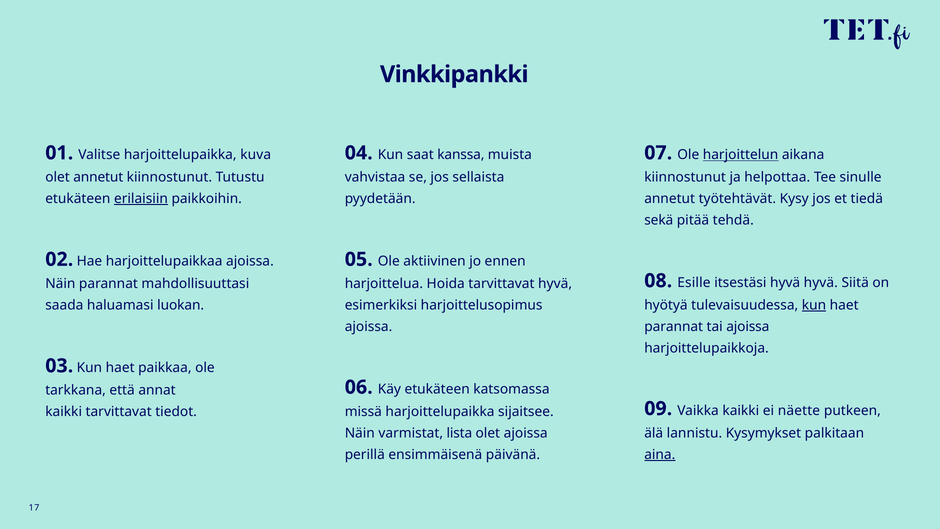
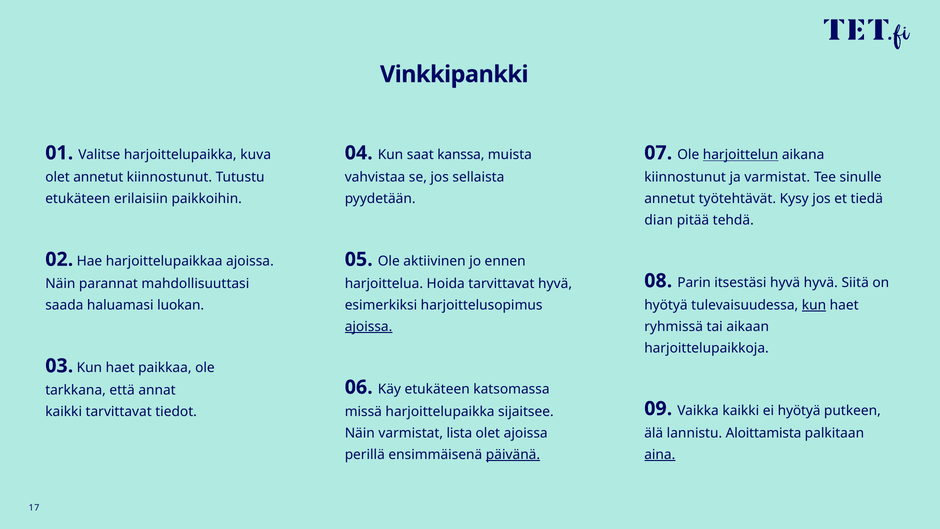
ja helpottaa: helpottaa -> varmistat (777, 177)
erilaisiin underline: present -> none (141, 199)
sekä: sekä -> dian (659, 220)
Esille: Esille -> Parin (694, 283)
ajoissa underline: none -> present (369, 326)
parannat: parannat -> ryhmissä (674, 326)
tai ajoissa: ajoissa -> aikaan (748, 326)
ei näette: näette -> hyötyä (799, 410)
Kysymykset: Kysymykset -> Aloittamista (764, 433)
päivänä underline: none -> present (513, 454)
